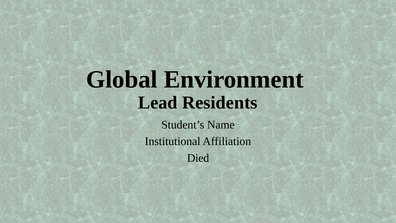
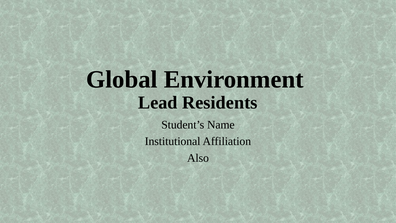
Died: Died -> Also (198, 158)
